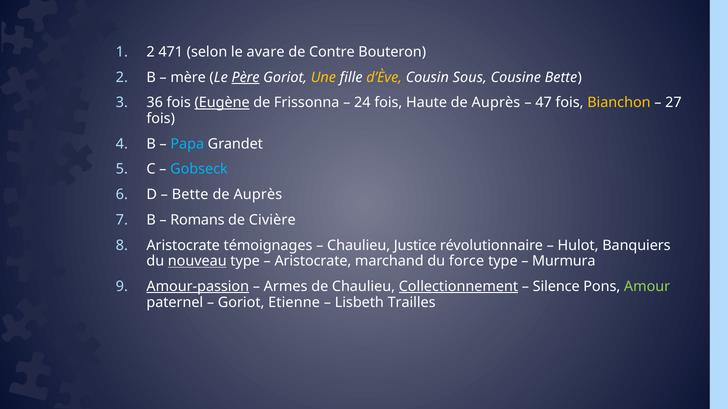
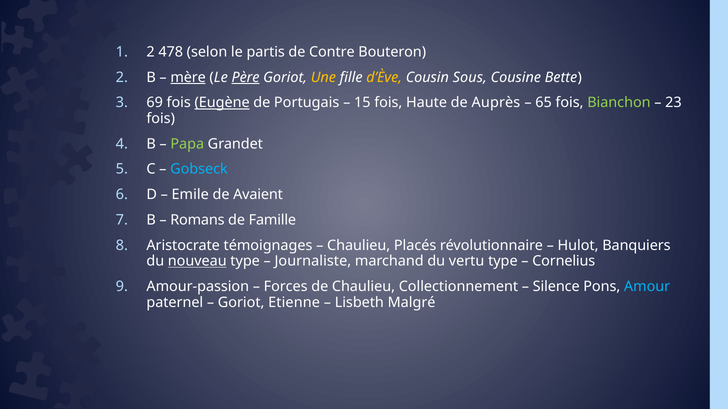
471: 471 -> 478 (171, 52)
avare: avare -> partis (266, 52)
mère underline: none -> present (188, 77)
36: 36 -> 69 (155, 103)
Frissonna: Frissonna -> Portugais (307, 103)
24: 24 -> 15 (362, 103)
47: 47 -> 65 (544, 103)
Bianchon colour: yellow -> light green (619, 103)
27: 27 -> 23 (673, 103)
Papa colour: light blue -> light green (187, 144)
Bette: Bette -> Emile (190, 195)
Auprès: Auprès -> Avaient (258, 195)
Civière: Civière -> Famille (272, 220)
Justice: Justice -> Placés (415, 246)
Aristocrate: Aristocrate -> Journaliste (313, 261)
force: force -> vertu (467, 261)
Murmura: Murmura -> Cornelius (564, 261)
Amour-passion underline: present -> none (198, 287)
Armes: Armes -> Forces (286, 287)
Collectionnement underline: present -> none (458, 287)
Amour colour: light green -> light blue (647, 287)
Trailles: Trailles -> Malgré (412, 303)
